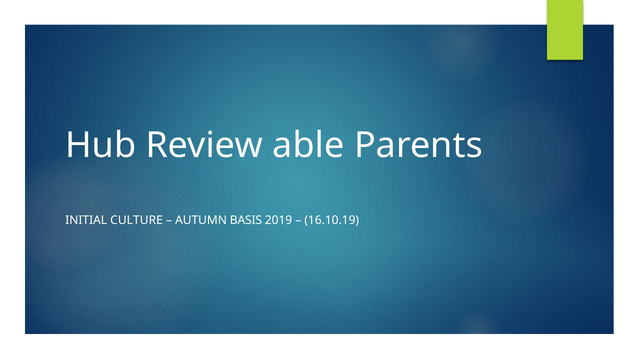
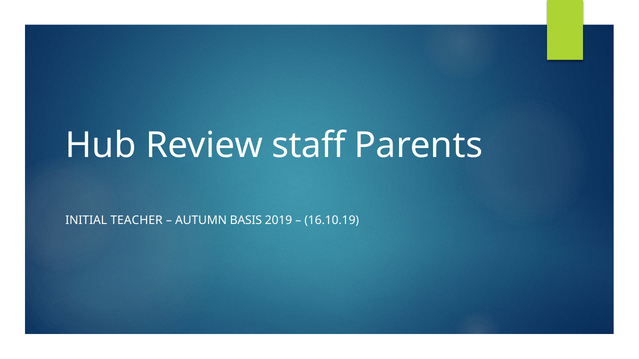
able: able -> staff (309, 145)
CULTURE: CULTURE -> TEACHER (137, 221)
